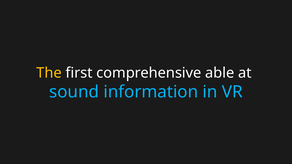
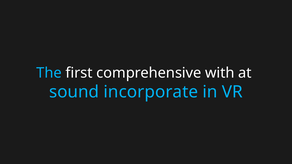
The colour: yellow -> light blue (49, 73)
able: able -> with (220, 73)
information: information -> incorporate (151, 92)
